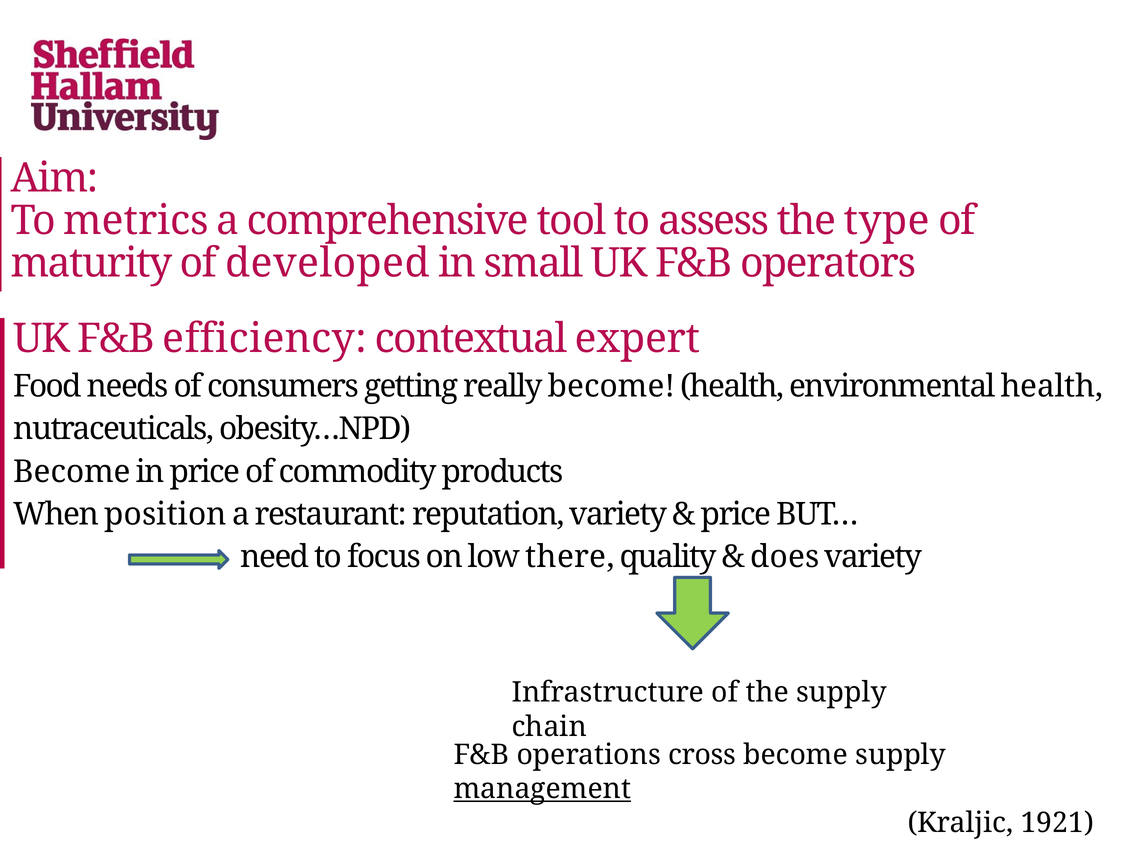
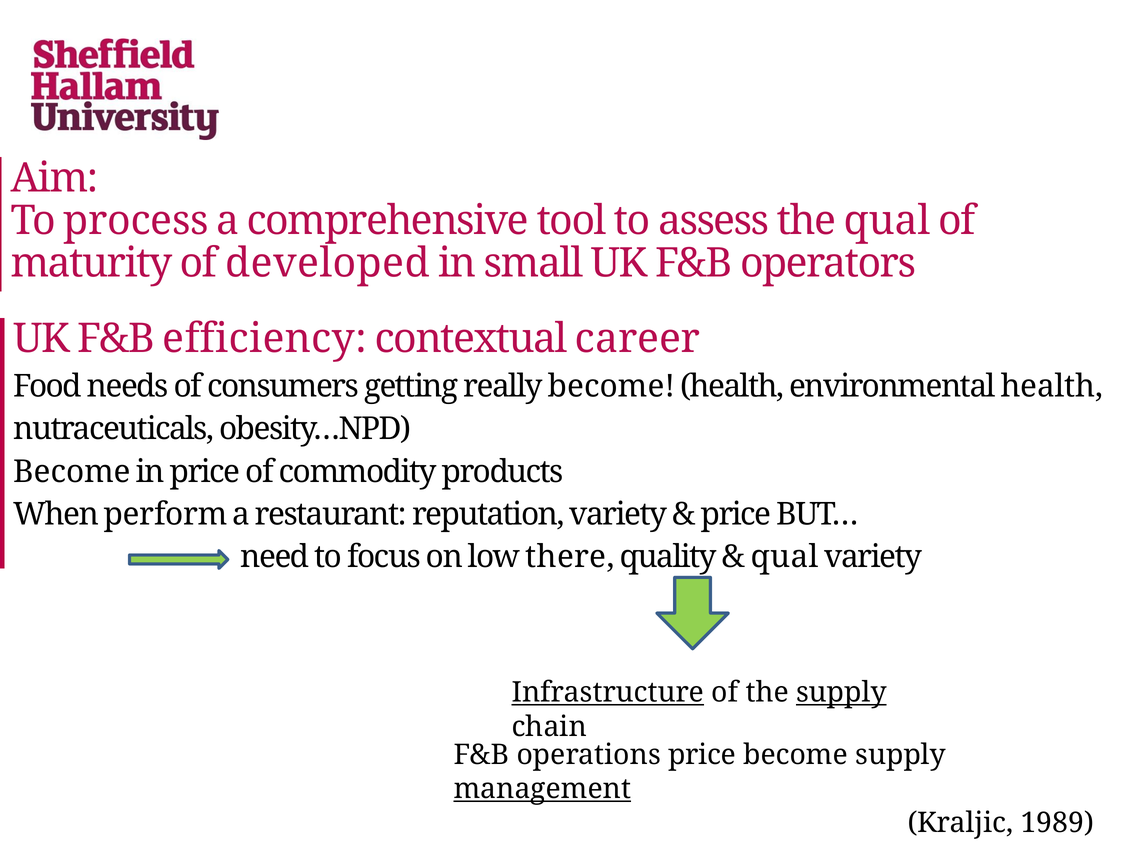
metrics: metrics -> process (136, 221)
the type: type -> qual (887, 221)
expert: expert -> career (638, 339)
position: position -> perform (166, 514)
does: does -> qual (785, 557)
Infrastructure underline: none -> present (608, 693)
supply underline: none -> present (841, 693)
operations cross: cross -> price (702, 755)
1921: 1921 -> 1989 (1057, 823)
